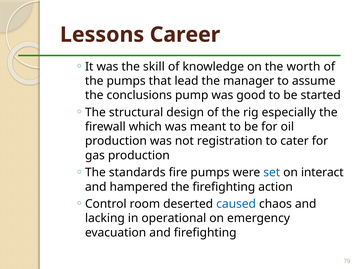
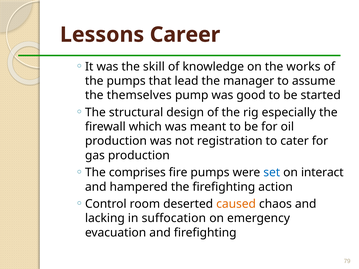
worth: worth -> works (303, 67)
conclusions: conclusions -> themselves (139, 95)
standards: standards -> comprises (137, 173)
caused colour: blue -> orange (236, 204)
operational: operational -> suffocation (174, 218)
